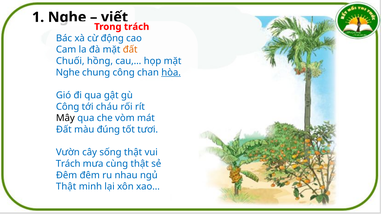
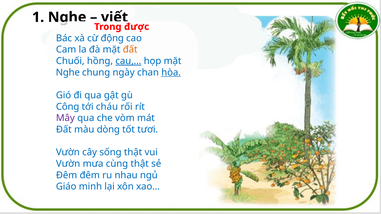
trách: trách -> được (137, 27)
cau,… underline: none -> present (128, 61)
chung công: công -> ngày (124, 73)
Mây colour: black -> purple (65, 118)
đúng: đúng -> dòng (108, 130)
Trách: Trách -> Vườn (68, 164)
Thật: Thật -> Giáo (66, 187)
